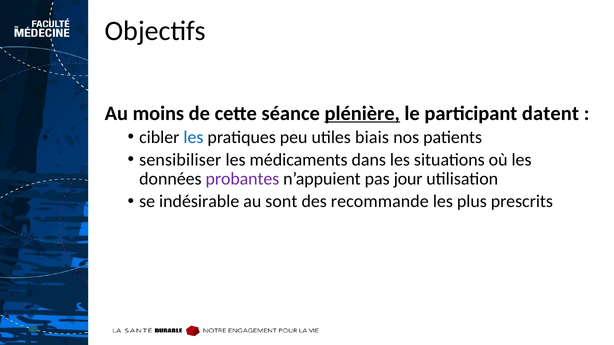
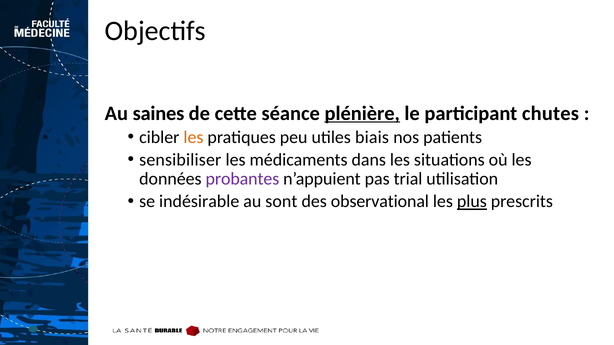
moins: moins -> saines (158, 113)
datent: datent -> chutes (550, 113)
les colour: blue -> orange (193, 137)
jour: jour -> trial (408, 179)
recommande: recommande -> observational (380, 202)
plus underline: none -> present (472, 202)
